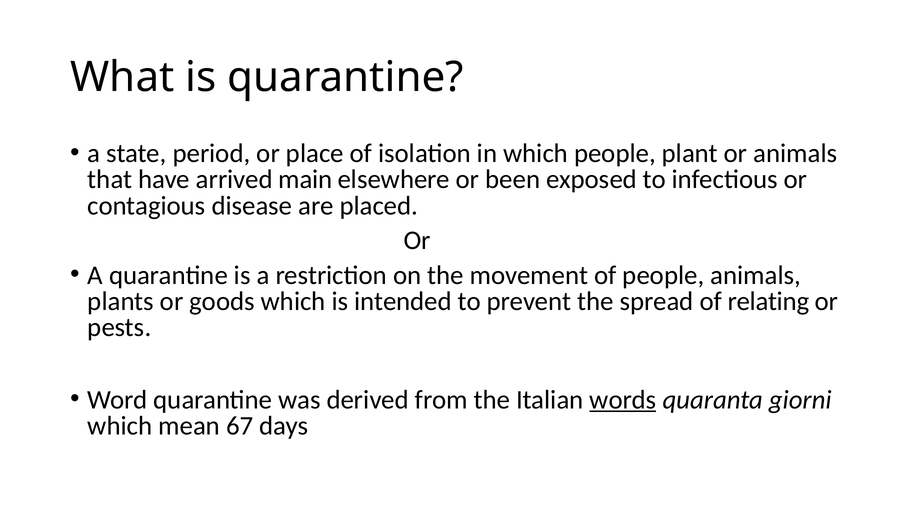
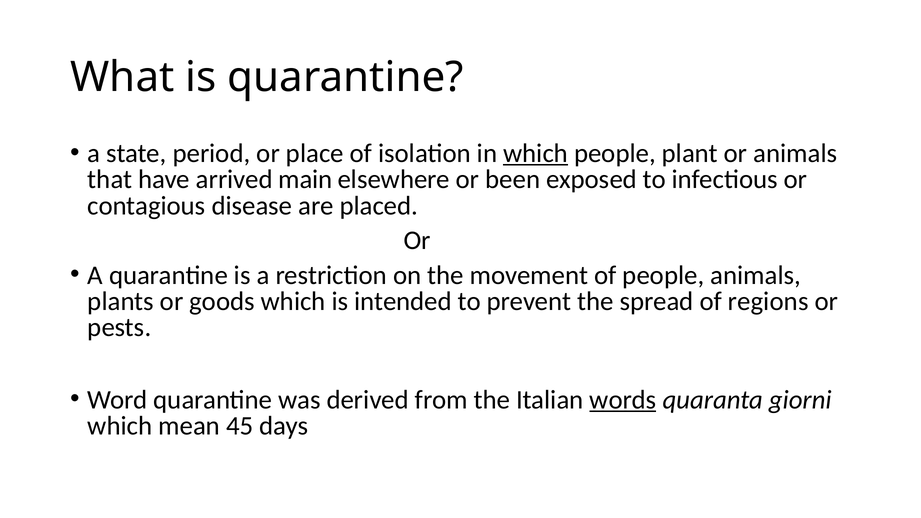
which underline: none -> present (536, 153)
relating: relating -> regions (768, 301)
67: 67 -> 45 (240, 426)
